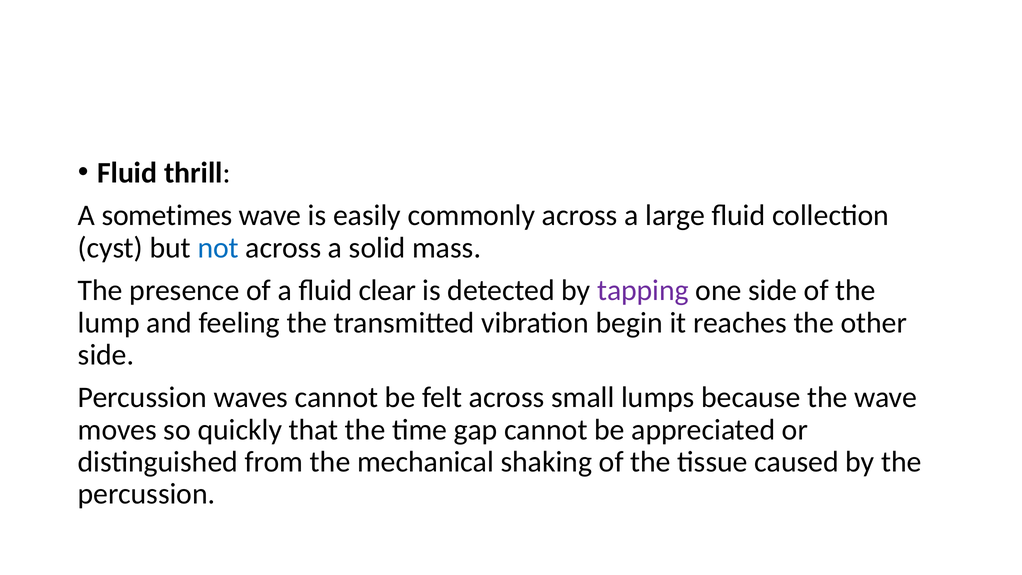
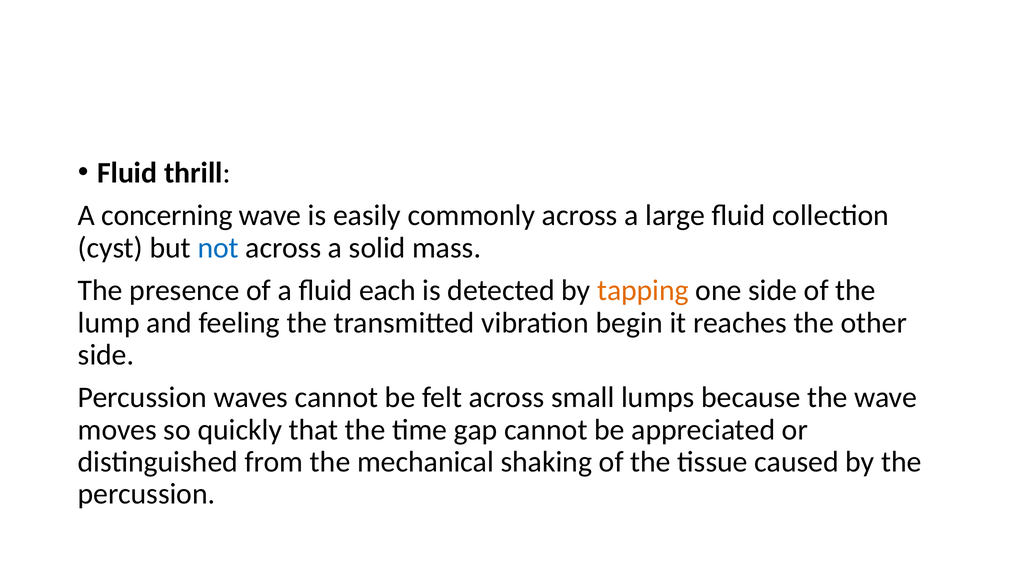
sometimes: sometimes -> concerning (167, 216)
clear: clear -> each (387, 290)
tapping colour: purple -> orange (643, 290)
